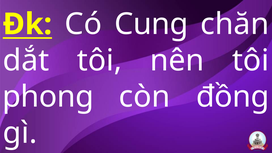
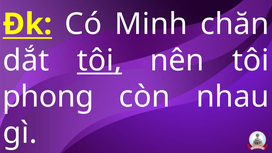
Cung: Cung -> Minh (151, 24)
tôi underline: none -> present (100, 60)
đồng: đồng -> nhau (233, 97)
